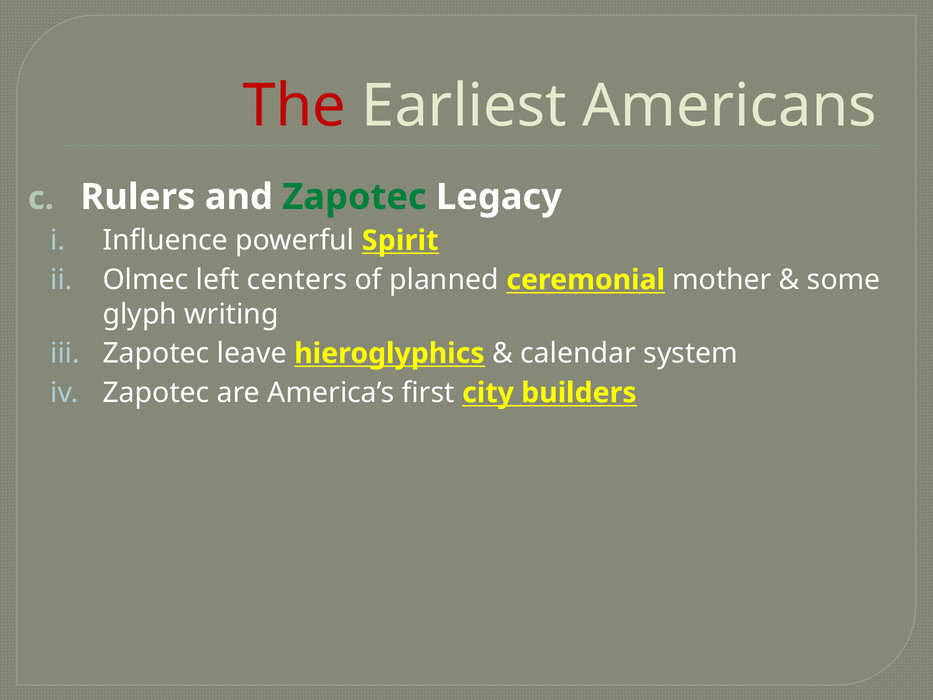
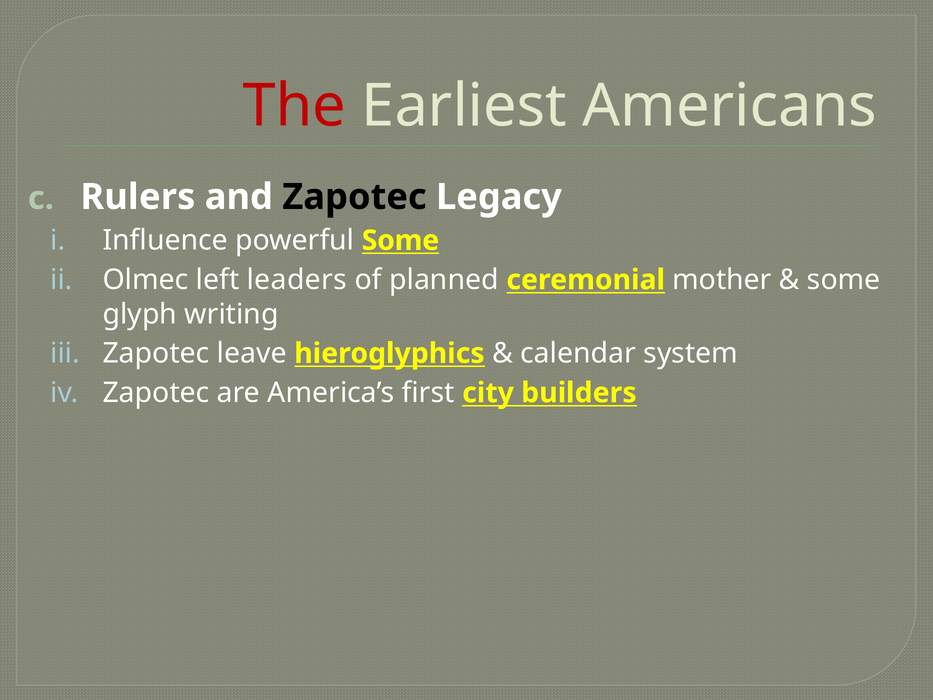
Zapotec colour: green -> black (354, 197)
powerful Spirit: Spirit -> Some (400, 240)
centers: centers -> leaders (297, 280)
